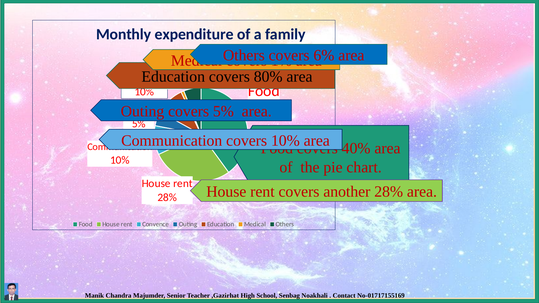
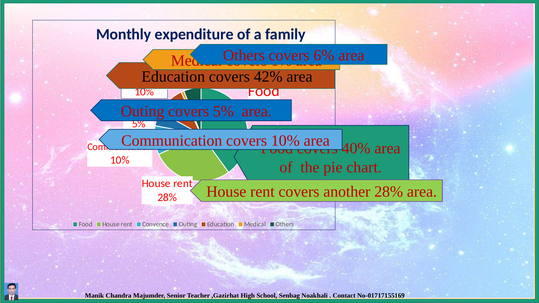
80%: 80% -> 42% (268, 77)
